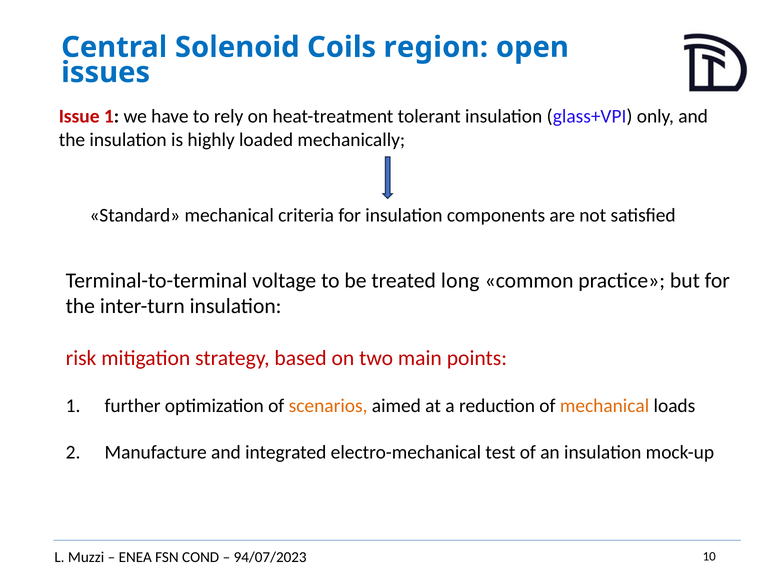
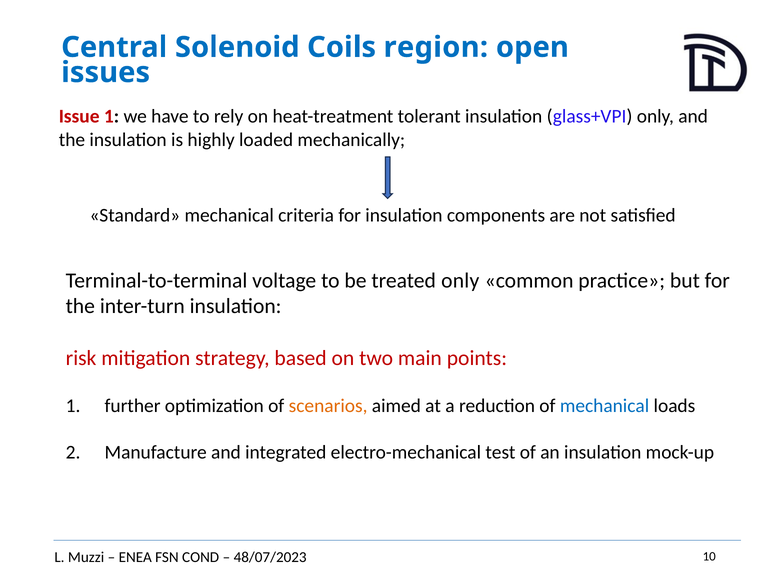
treated long: long -> only (460, 280)
mechanical colour: orange -> blue (605, 406)
94/07/2023: 94/07/2023 -> 48/07/2023 (270, 557)
